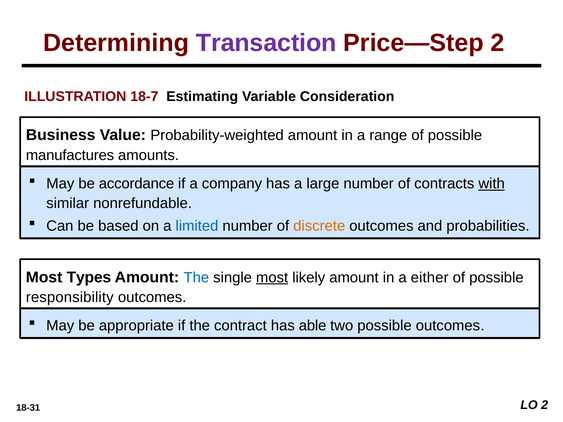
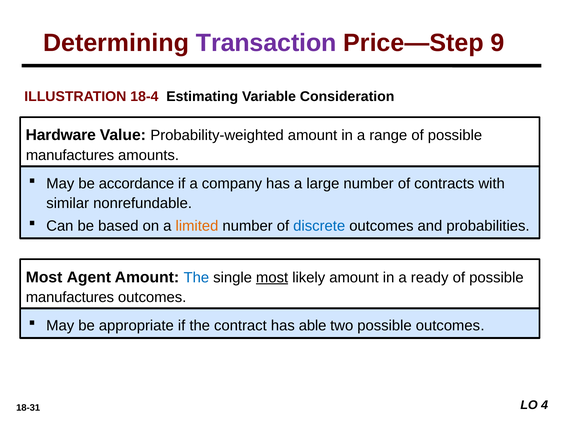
Price—Step 2: 2 -> 9 (498, 43)
18-7: 18-7 -> 18-4 (144, 97)
Business: Business -> Hardware (61, 135)
with underline: present -> none (492, 184)
limited colour: blue -> orange (197, 226)
discrete colour: orange -> blue (319, 226)
Types: Types -> Agent (89, 277)
either: either -> ready (430, 278)
responsibility: responsibility -> manufactures (70, 297)
LO 2: 2 -> 4 (545, 405)
